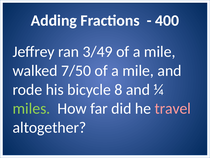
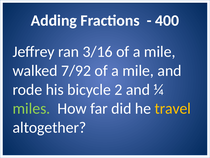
3/49: 3/49 -> 3/16 (98, 52)
7/50: 7/50 -> 7/92 (76, 70)
8: 8 -> 2 (118, 89)
travel colour: pink -> yellow (173, 108)
